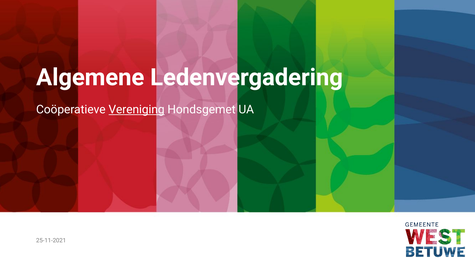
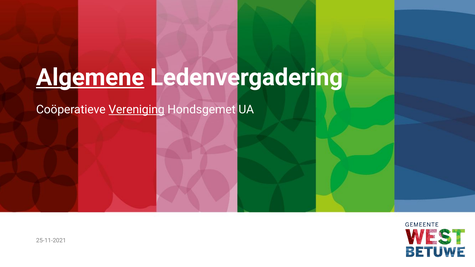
Algemene underline: none -> present (90, 77)
